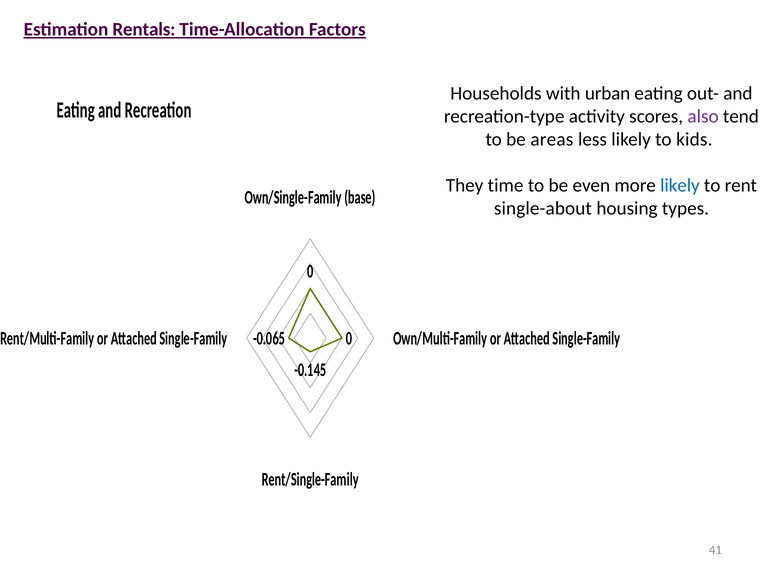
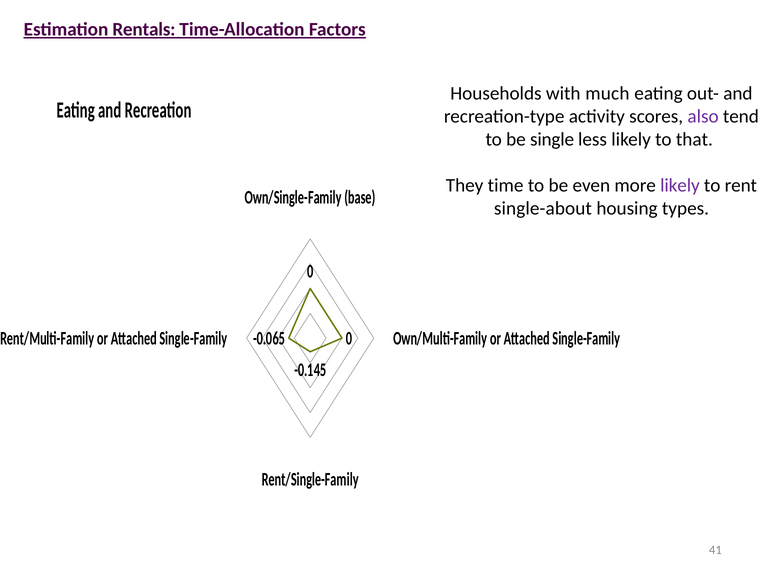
urban: urban -> much (607, 93)
areas: areas -> single (552, 139)
kids: kids -> that (694, 139)
likely colour: blue -> purple (680, 186)
